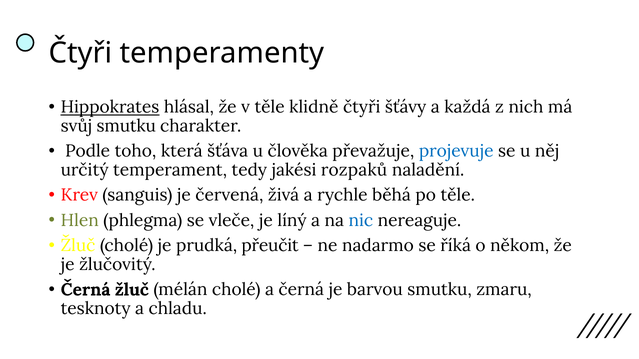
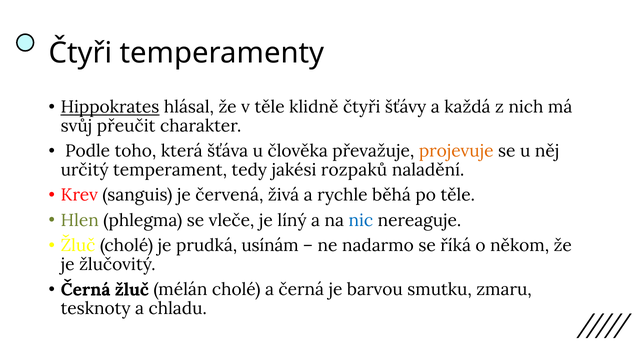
svůj smutku: smutku -> přeučit (126, 126)
projevuje colour: blue -> orange (456, 151)
přeučit: přeučit -> usínám (270, 246)
